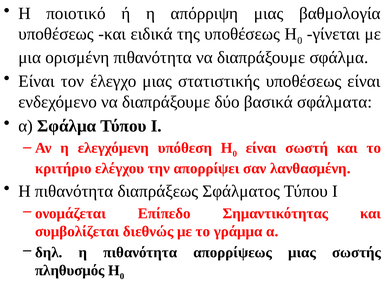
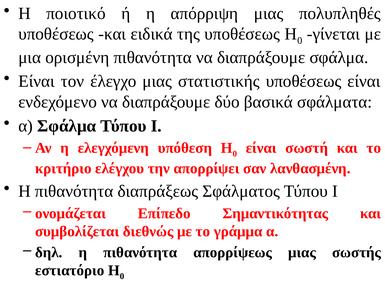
βαθμολογία: βαθμολογία -> πολυπληθές (340, 13)
πληθυσμός: πληθυσμός -> εστιατόριο (70, 270)
